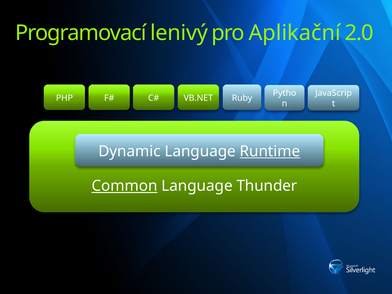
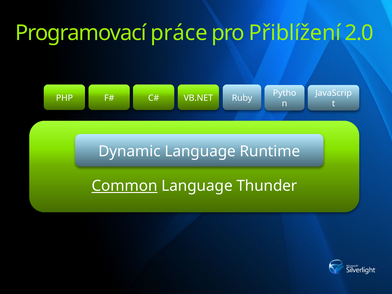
lenivý: lenivý -> práce (179, 33)
Aplikační: Aplikační -> Přiblížení (295, 33)
Runtime underline: present -> none (270, 151)
